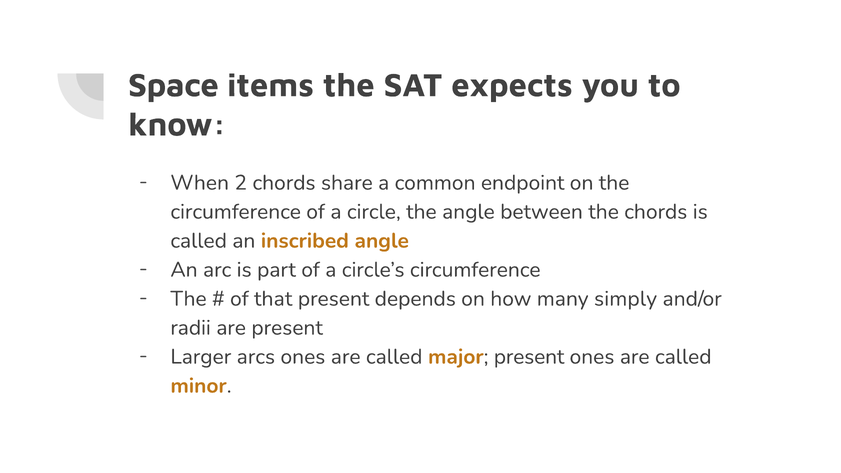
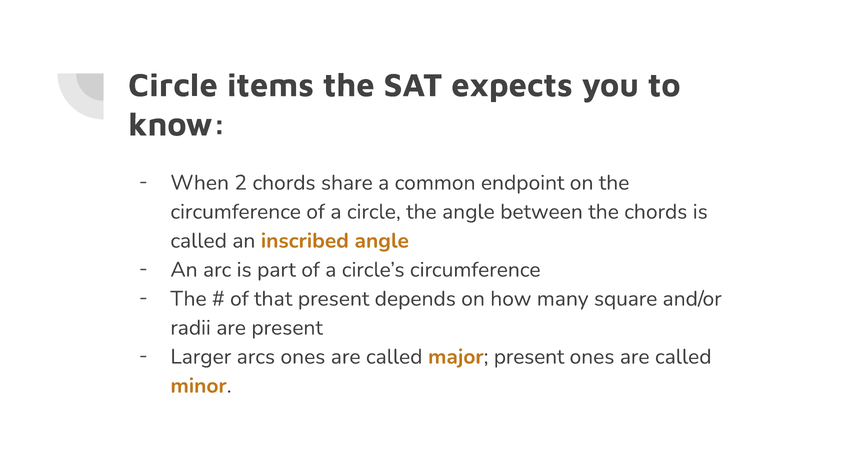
Space: Space -> Circle (173, 85)
simply: simply -> square (626, 299)
